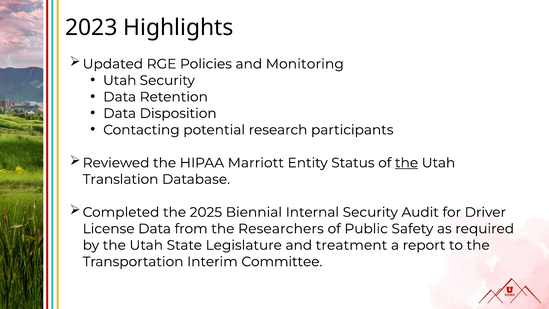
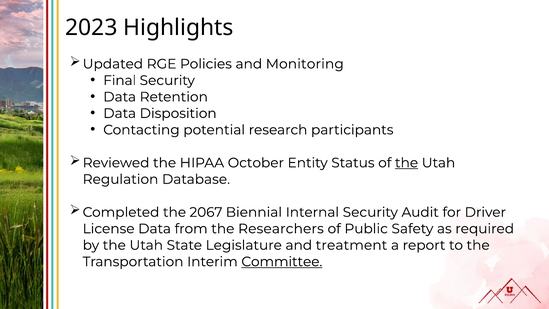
Utah: Utah -> Final (120, 80)
Marriott: Marriott -> October (256, 163)
Translation: Translation -> Regulation (121, 179)
2025: 2025 -> 2067 (206, 212)
Committee underline: none -> present (282, 262)
